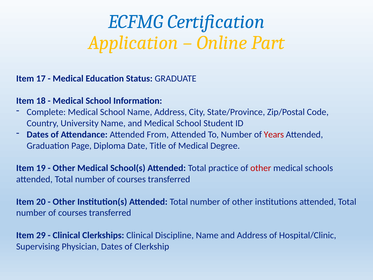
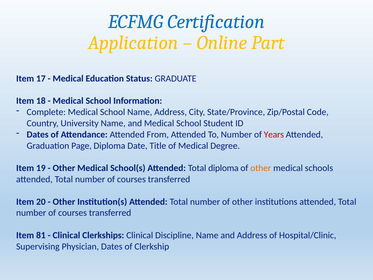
Total practice: practice -> diploma (223, 168)
other colour: red -> orange (261, 168)
29: 29 -> 81 (41, 235)
